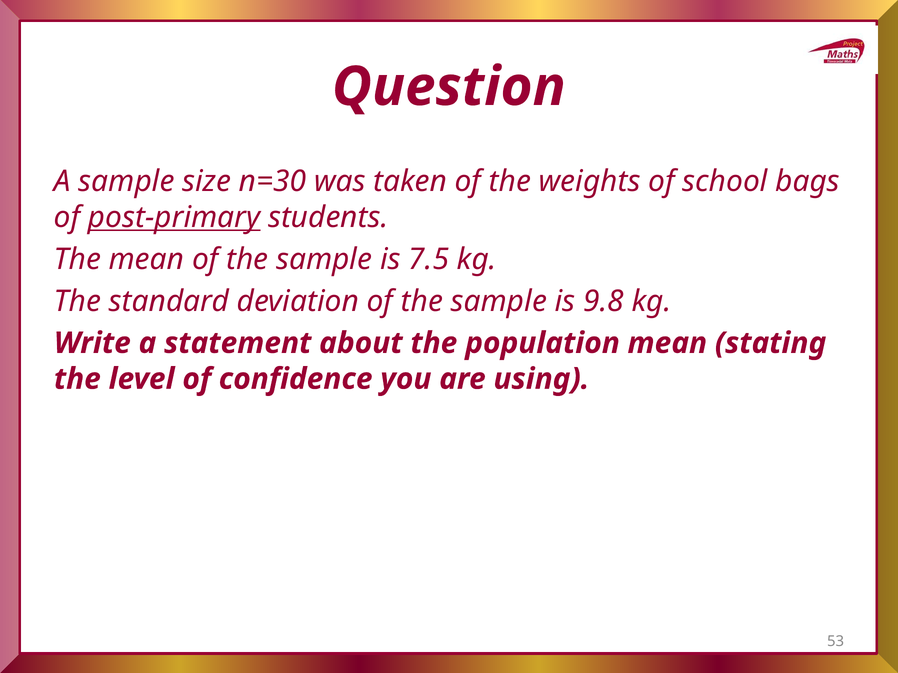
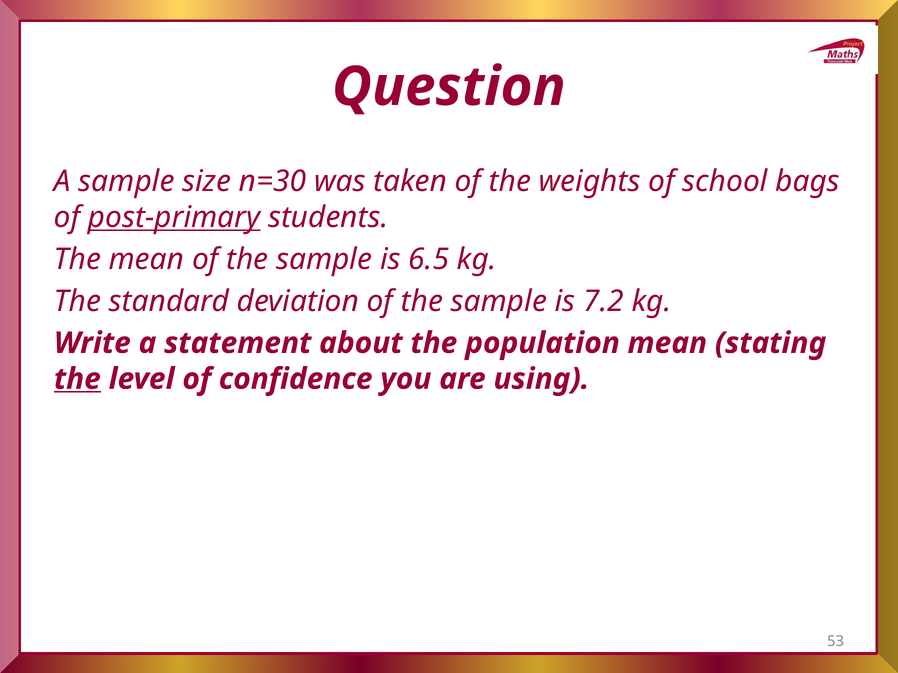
7.5: 7.5 -> 6.5 (429, 260)
9.8: 9.8 -> 7.2 (603, 301)
the underline: none -> present (77, 379)
